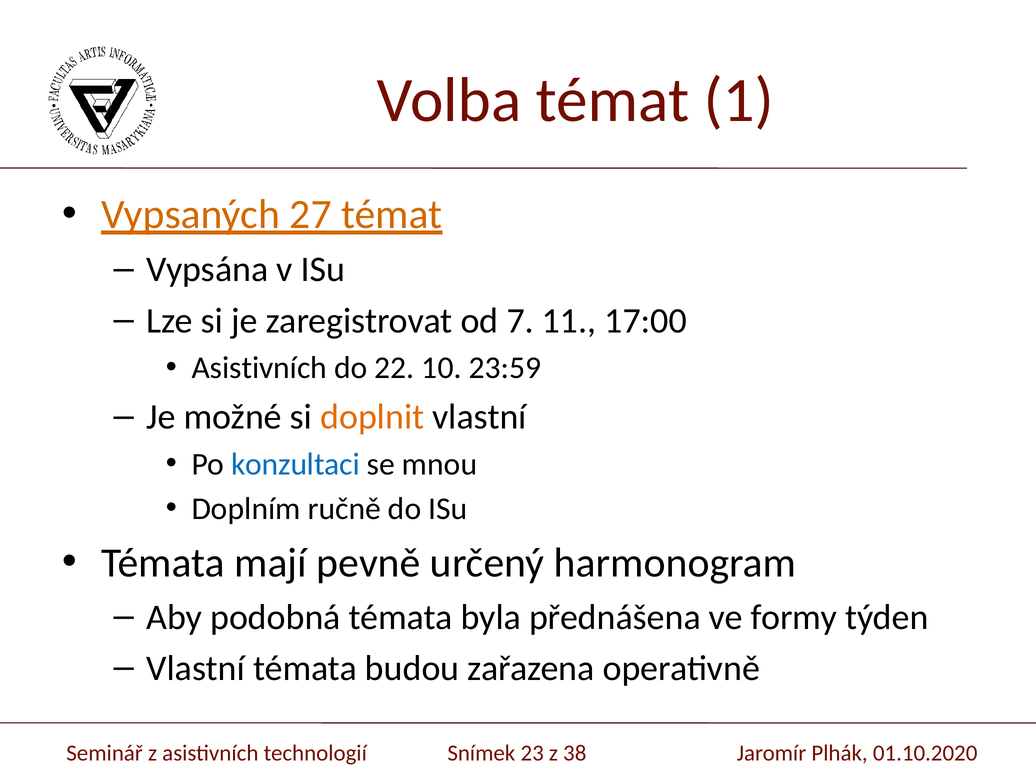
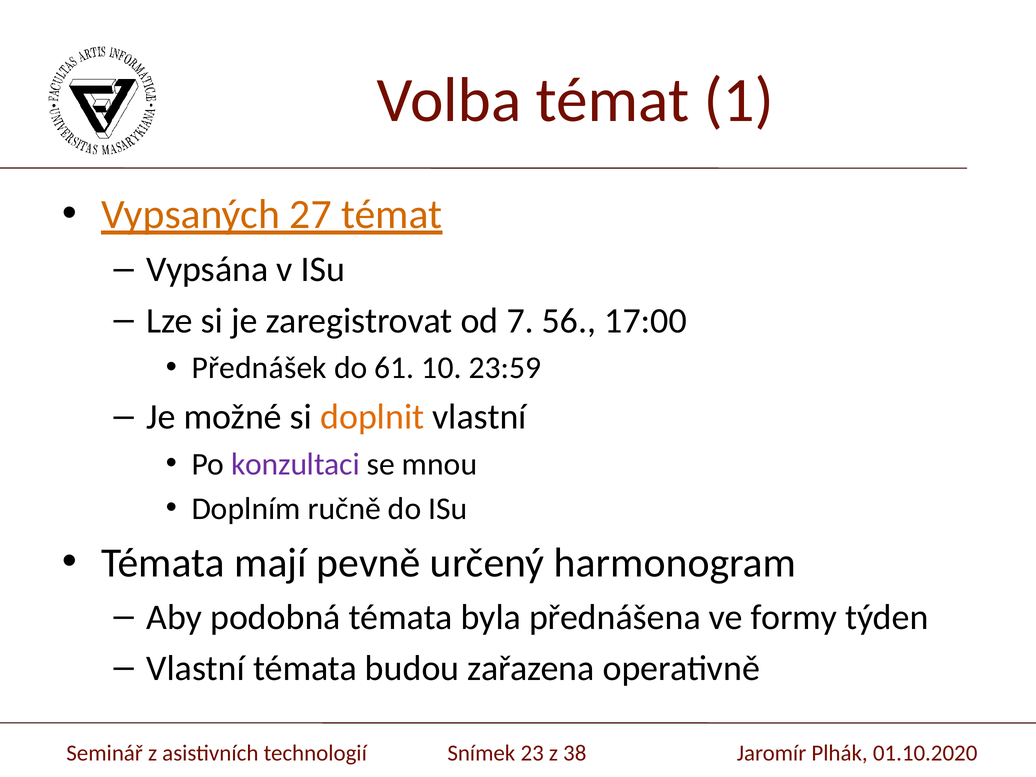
11: 11 -> 56 (569, 321)
Asistivních: Asistivních -> Přednášek (259, 368)
22: 22 -> 61 (394, 368)
konzultaci colour: blue -> purple (295, 464)
